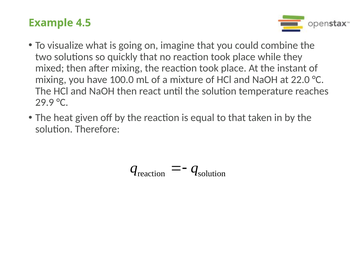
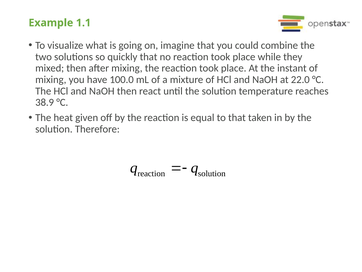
4.5: 4.5 -> 1.1 (83, 23)
29.9: 29.9 -> 38.9 (45, 102)
